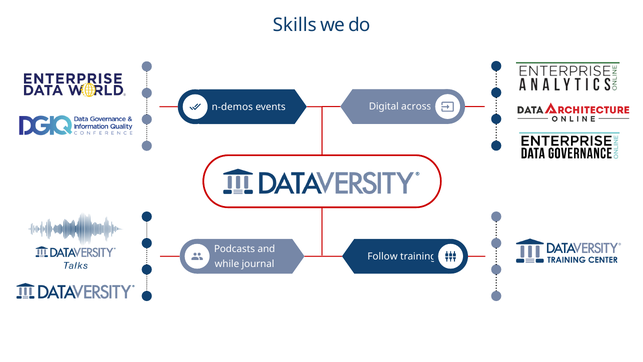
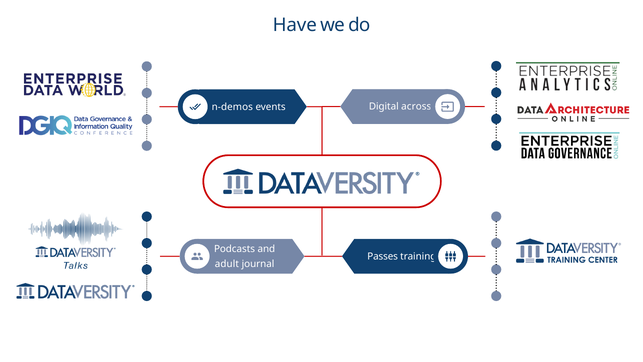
Skills: Skills -> Have (295, 25)
Follow: Follow -> Passes (383, 256)
while: while -> adult (227, 264)
